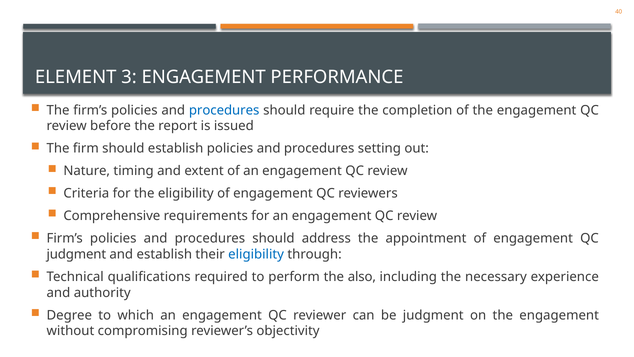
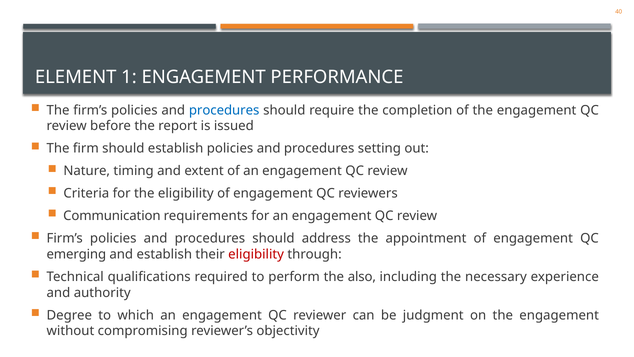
3: 3 -> 1 (129, 77)
Comprehensive: Comprehensive -> Communication (112, 216)
judgment: judgment -> emerging (76, 254)
eligibility colour: blue -> red (256, 254)
